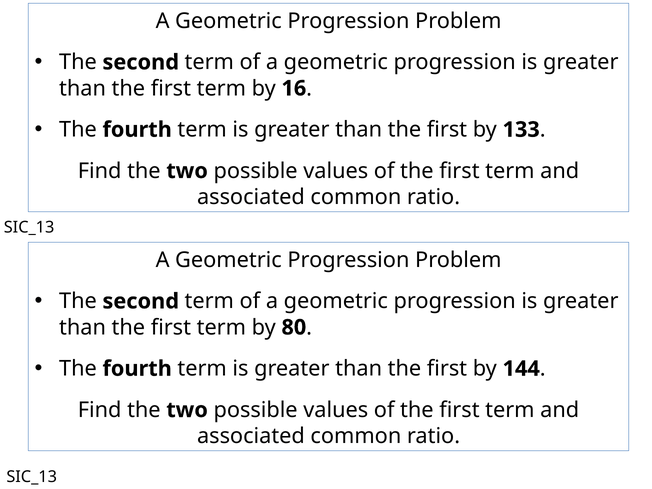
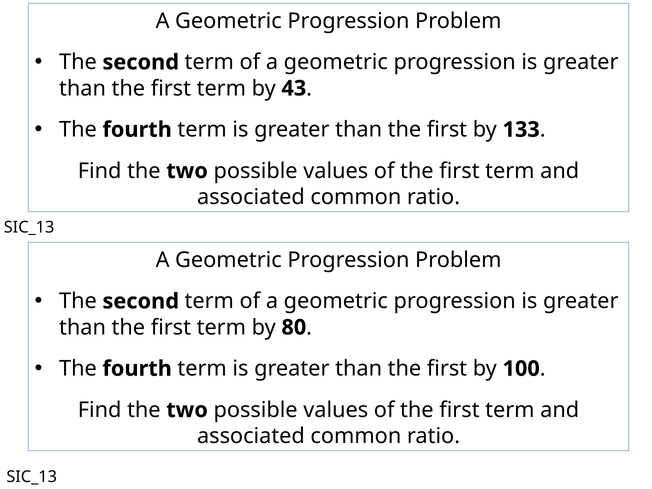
16: 16 -> 43 (294, 88)
144: 144 -> 100 (521, 369)
